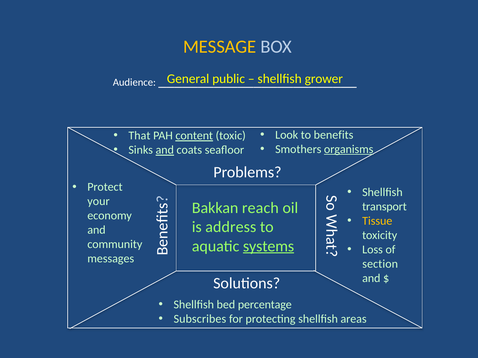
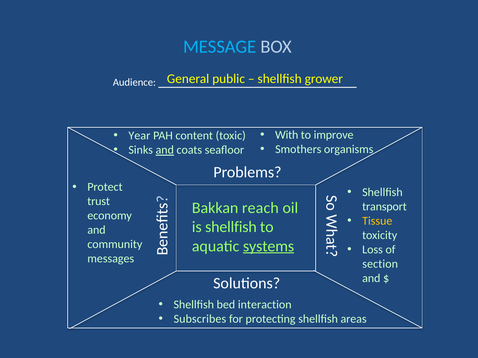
MESSAGE colour: yellow -> light blue (220, 47)
Look: Look -> With (287, 135)
benefits: benefits -> improve (334, 135)
That: That -> Year (139, 136)
content underline: present -> none (194, 136)
organisms underline: present -> none (349, 149)
your: your -> trust (99, 202)
is address: address -> shellfish (231, 227)
percentage: percentage -> interaction (265, 305)
